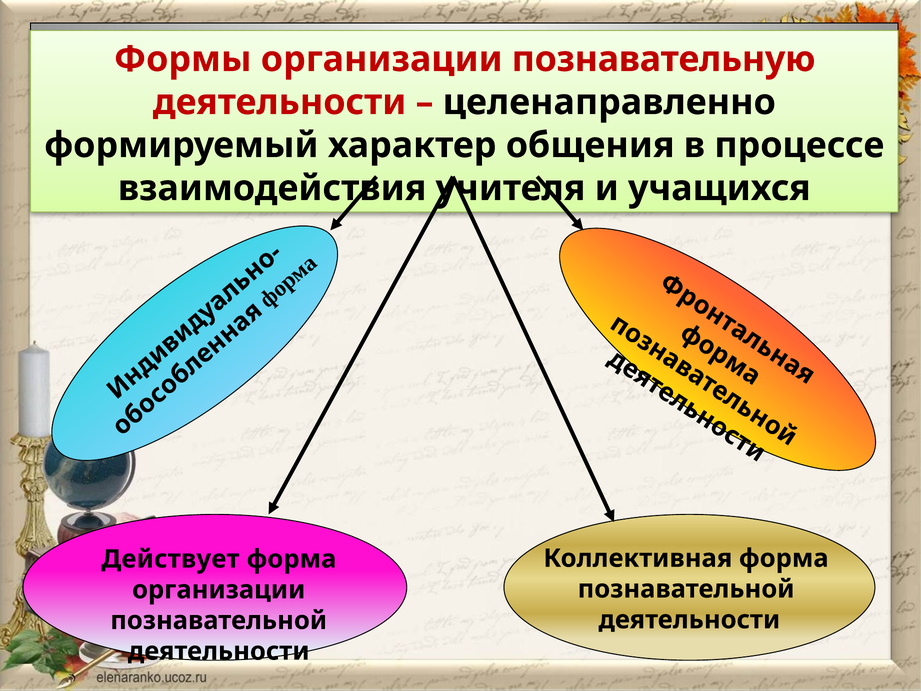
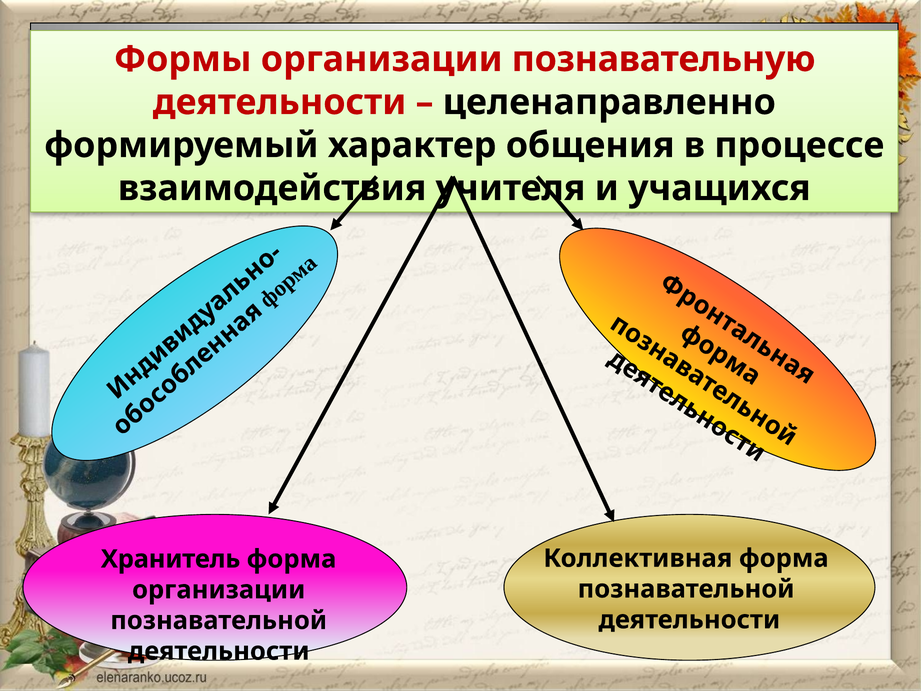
Действует: Действует -> Хранитель (171, 559)
